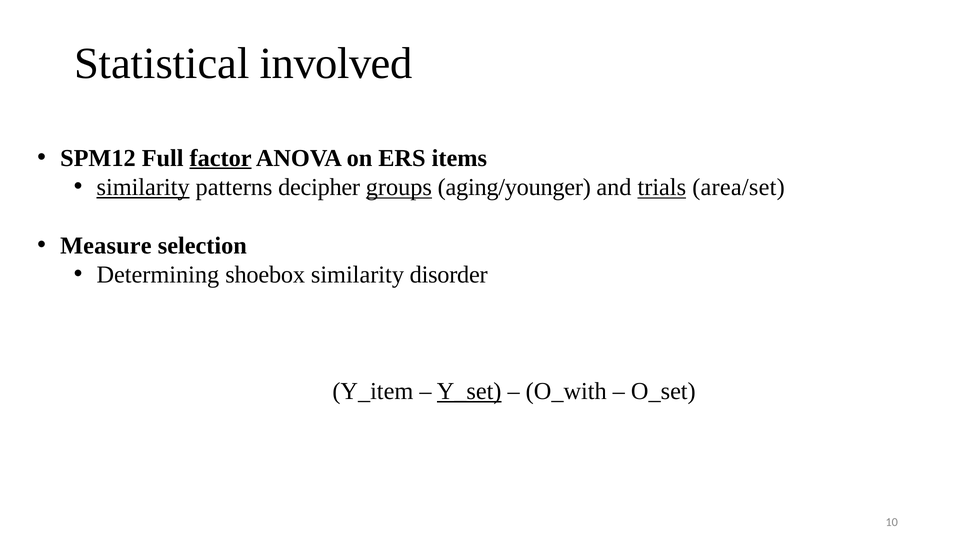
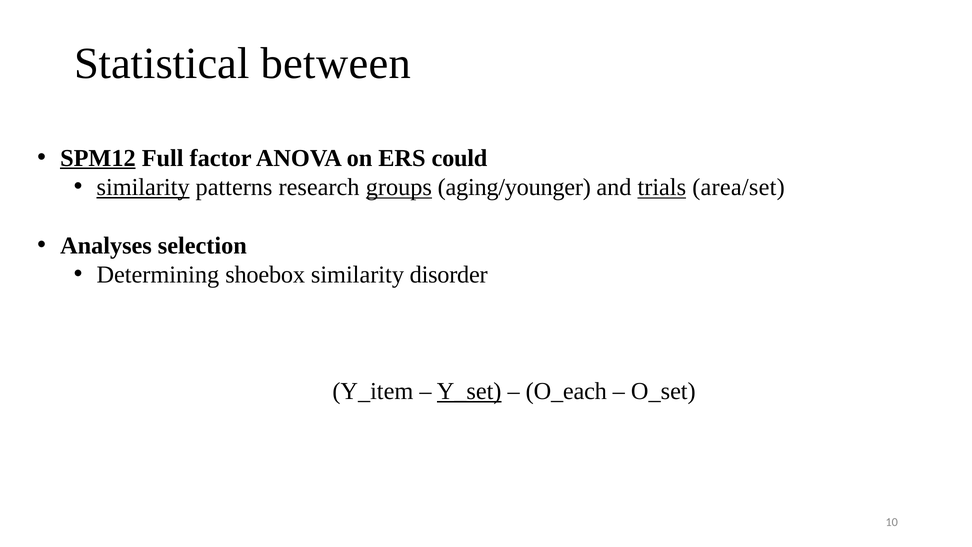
involved: involved -> between (336, 64)
SPM12 underline: none -> present (98, 158)
factor underline: present -> none (221, 158)
items: items -> could (459, 158)
decipher: decipher -> research (319, 187)
Measure: Measure -> Analyses (106, 245)
O_with: O_with -> O_each (566, 391)
